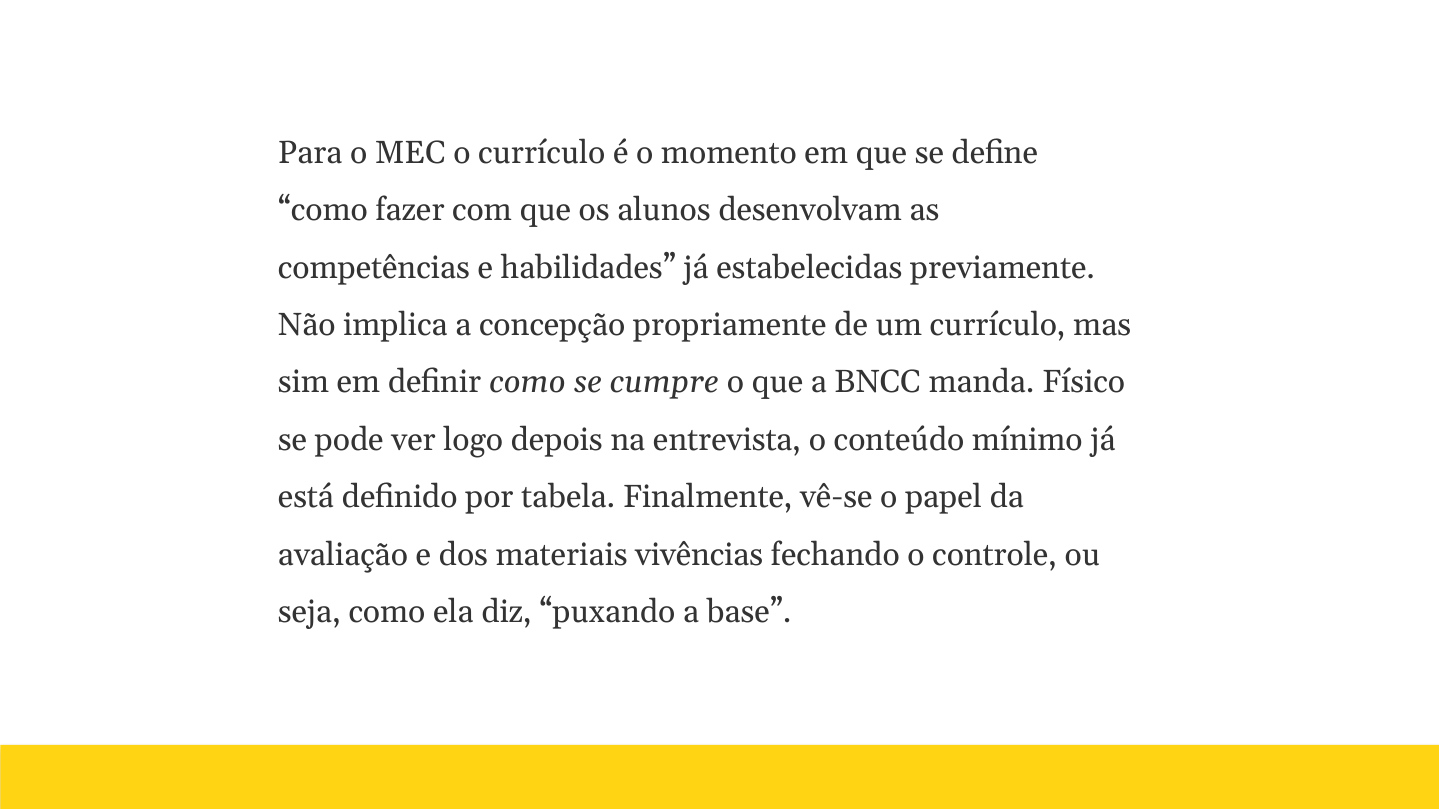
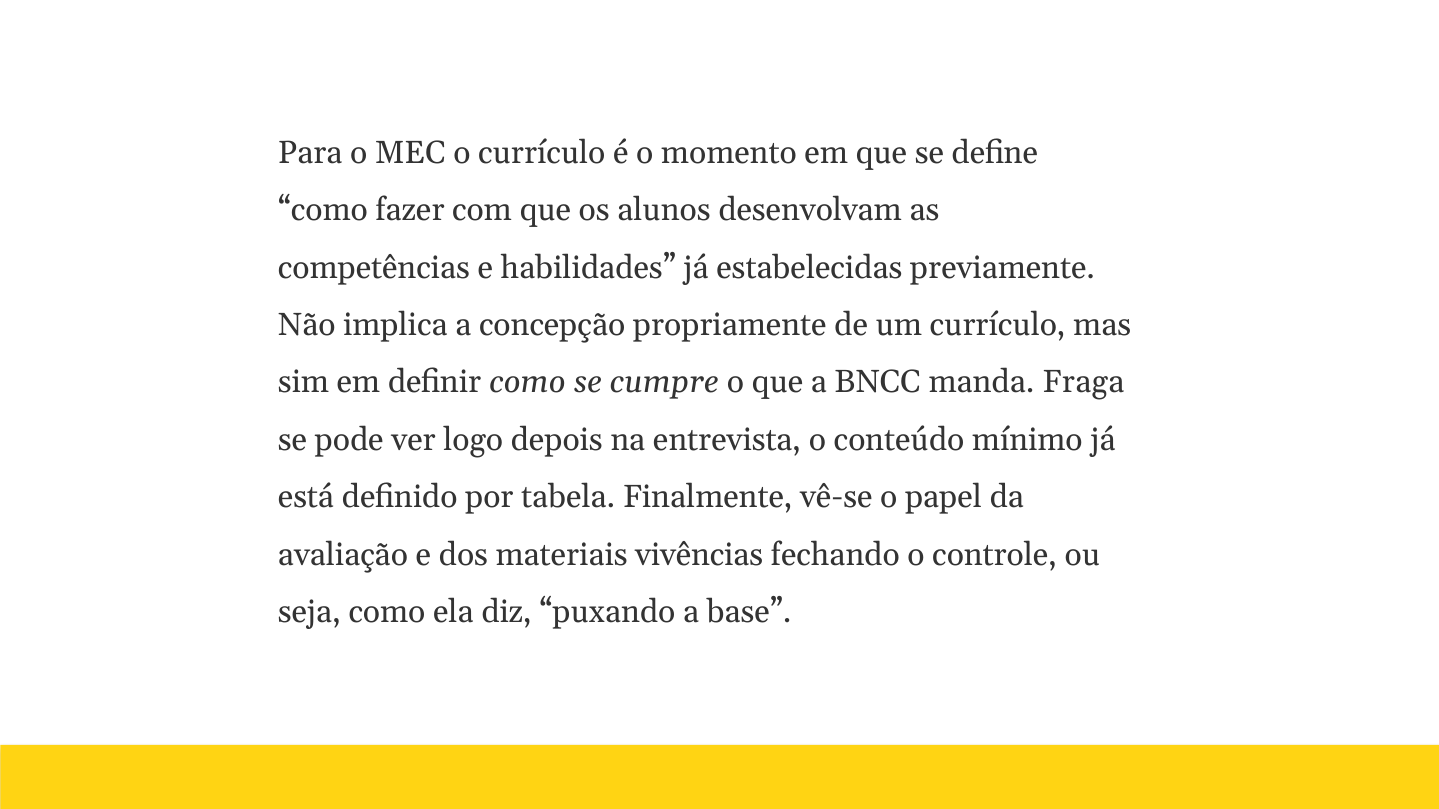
Físico: Físico -> Fraga (1083, 383)
